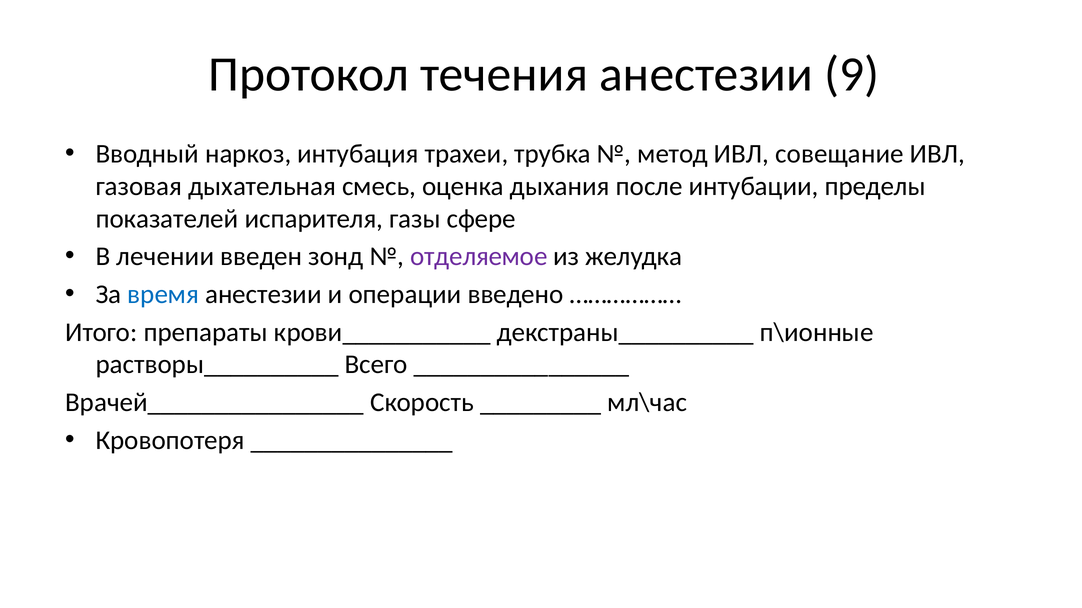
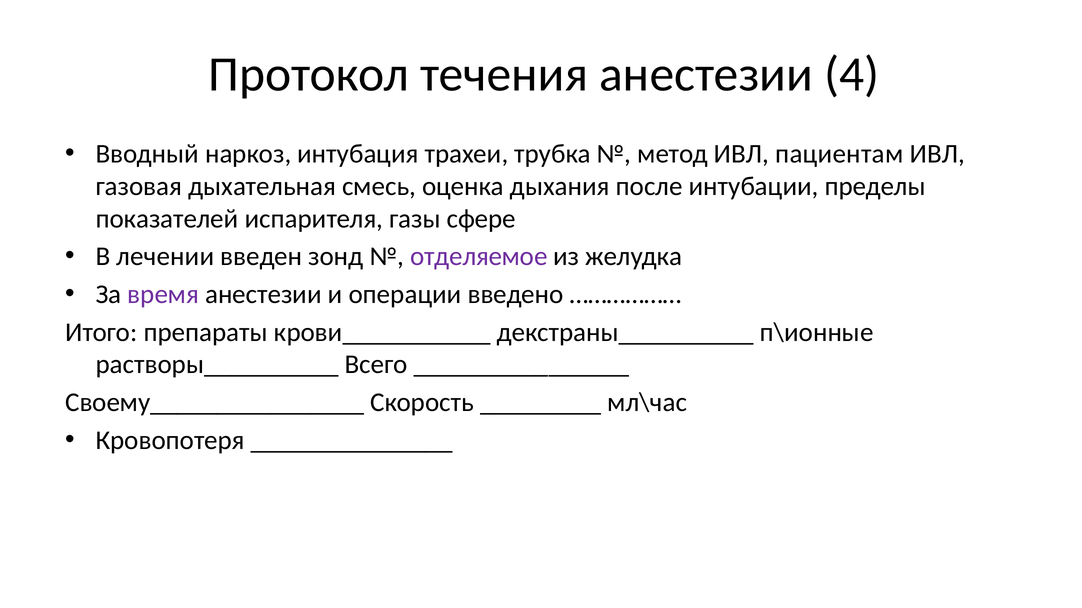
9: 9 -> 4 (852, 74)
совещание: совещание -> пациентам (839, 154)
время colour: blue -> purple (163, 295)
Врачей________________: Врачей________________ -> Своему________________ (215, 403)
